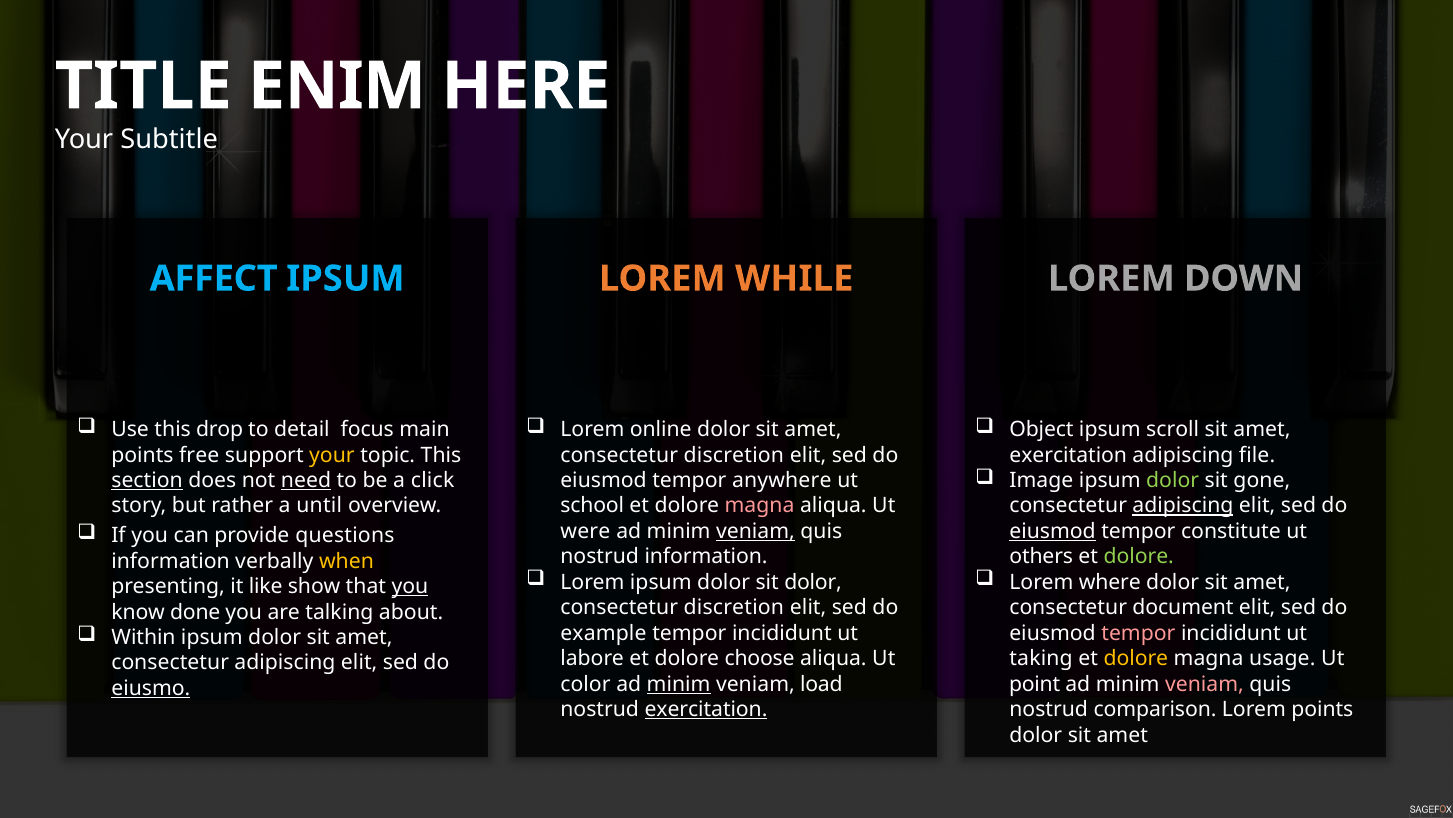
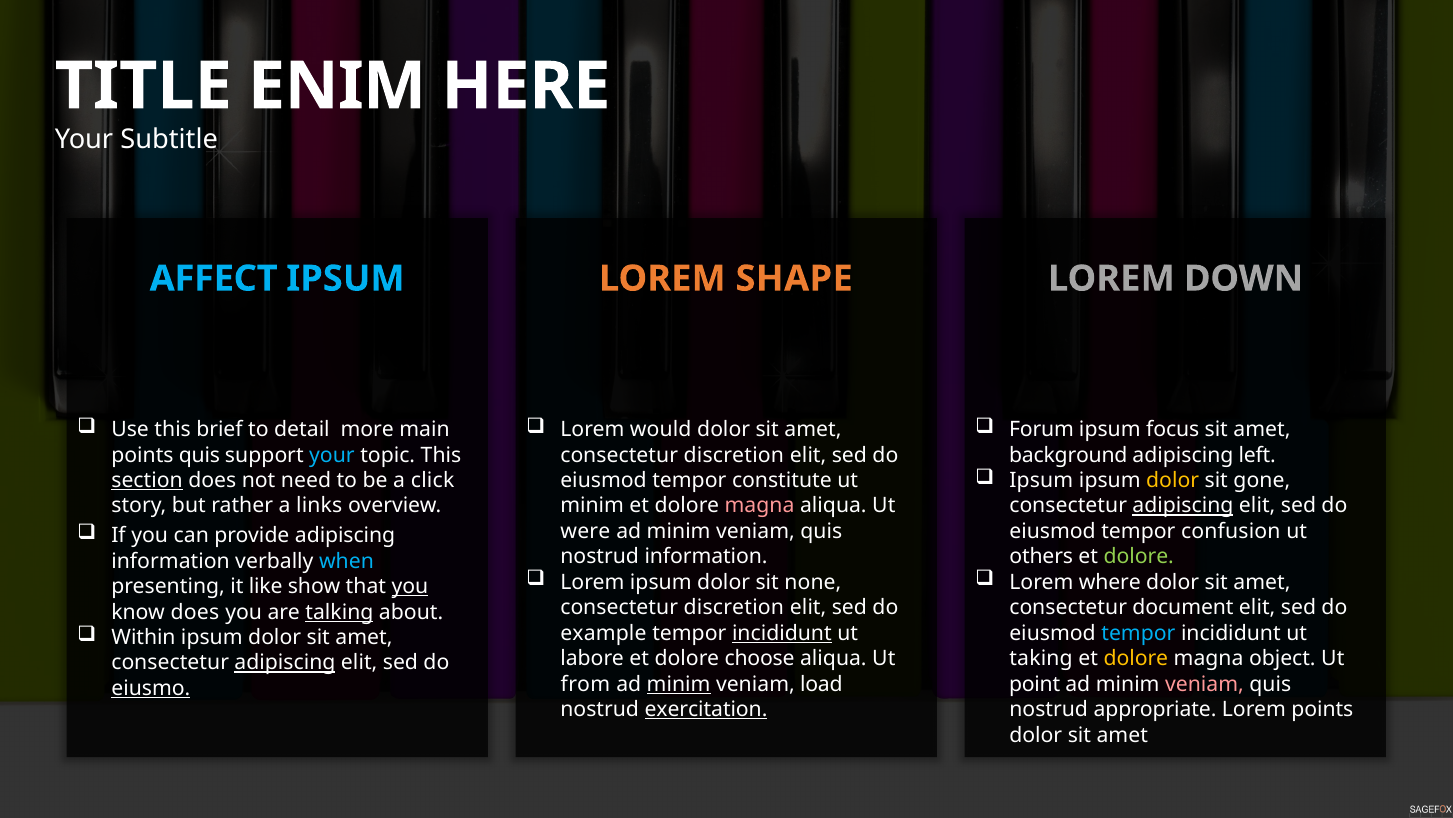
WHILE: WHILE -> SHAPE (794, 278)
drop: drop -> brief (220, 429)
focus: focus -> more (367, 429)
online: online -> would (661, 429)
Object: Object -> Forum (1042, 429)
scroll: scroll -> focus (1173, 429)
points free: free -> quis (199, 455)
your colour: yellow -> light blue (332, 455)
exercitation: exercitation -> background (1068, 455)
file: file -> left (1257, 455)
Image: Image -> Ipsum (1041, 480)
dolor colour: light green -> yellow (1173, 480)
need underline: present -> none (306, 480)
anywhere: anywhere -> constitute (782, 480)
until: until -> links (319, 506)
school: school -> minim (592, 506)
provide questions: questions -> adipiscing (345, 535)
veniam underline: present -> none (755, 531)
eiusmod underline: present -> none (1053, 531)
constitute: constitute -> confusion (1231, 531)
when colour: yellow -> light blue (346, 561)
sit dolor: dolor -> none (813, 582)
know done: done -> does (195, 612)
talking underline: none -> present (339, 612)
incididunt underline: none -> present (782, 633)
tempor colour: pink -> light blue (1138, 633)
usage: usage -> object (1282, 658)
adipiscing underline: none -> present (285, 662)
color: color -> from (585, 684)
comparison: comparison -> appropriate (1155, 709)
